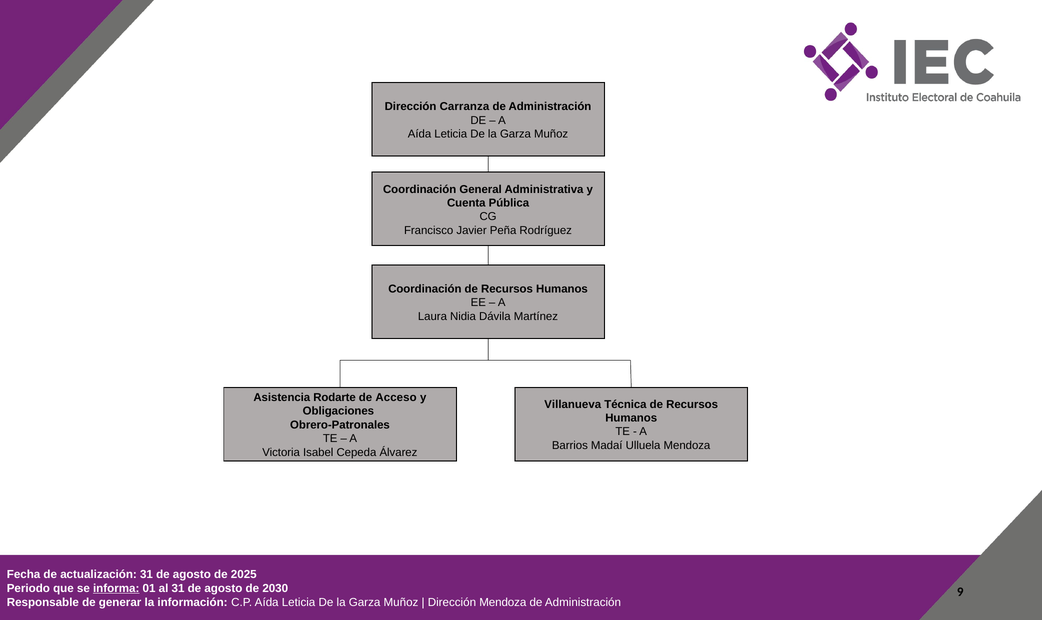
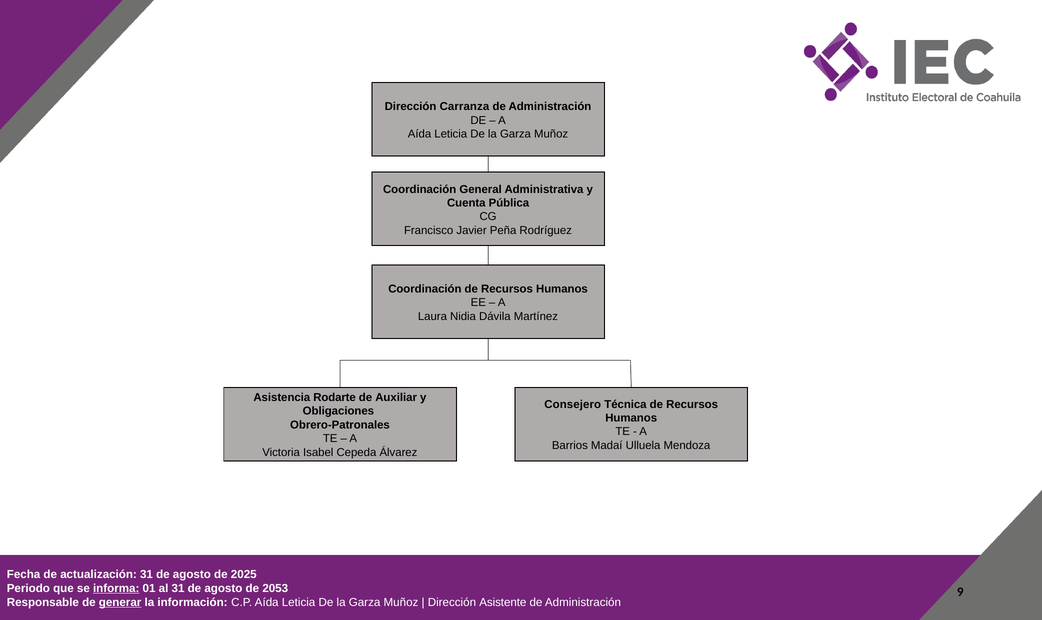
Acceso: Acceso -> Auxiliar (396, 397)
Villanueva: Villanueva -> Consejero (573, 404)
2030: 2030 -> 2053 (275, 588)
generar underline: none -> present (120, 602)
Dirección Mendoza: Mendoza -> Asistente (503, 602)
